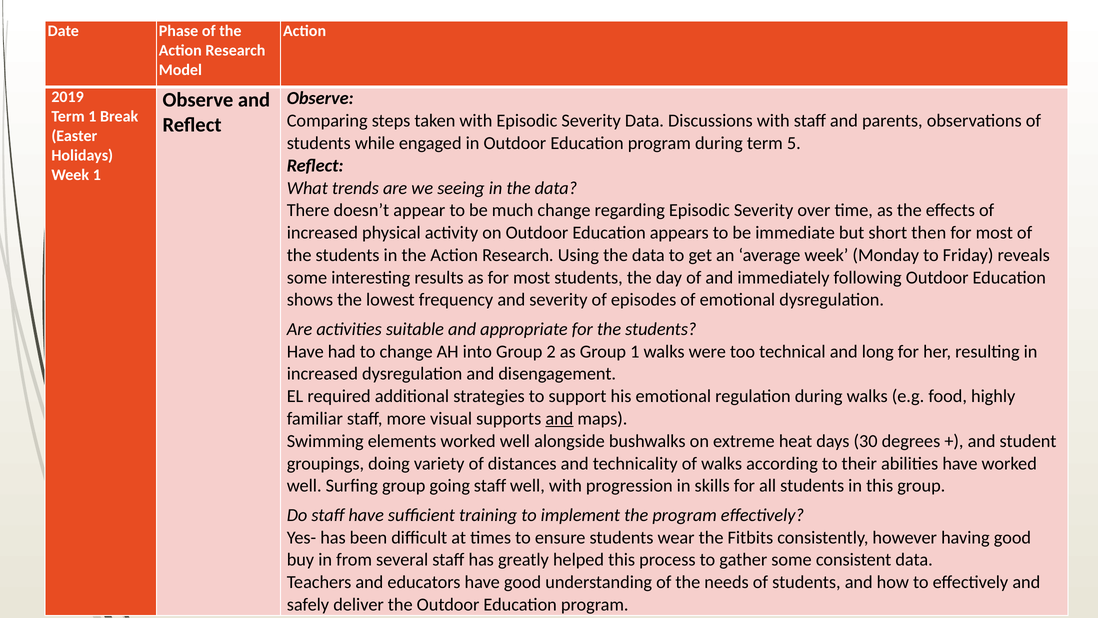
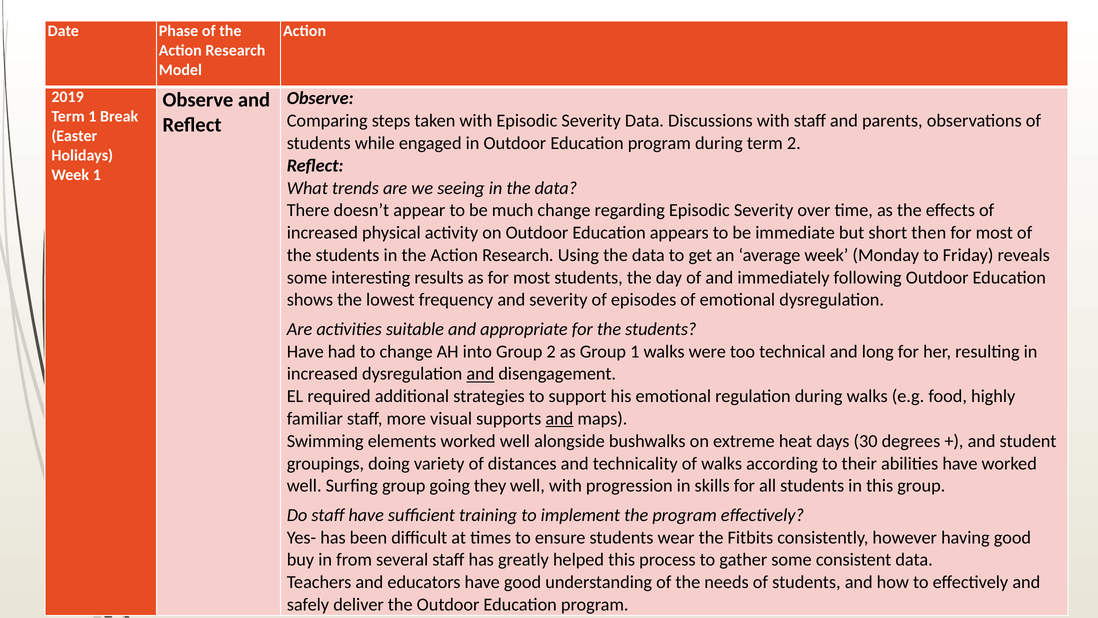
term 5: 5 -> 2 (794, 143)
and underline: none -> present (480, 374)
going staff: staff -> they (490, 486)
